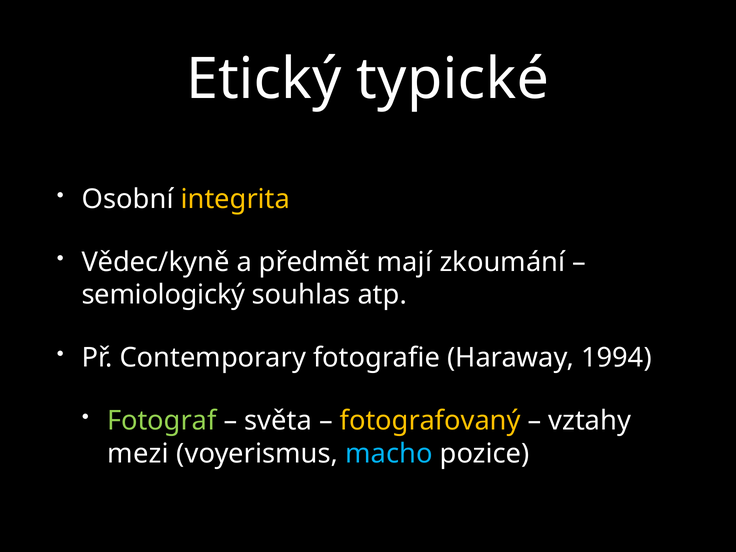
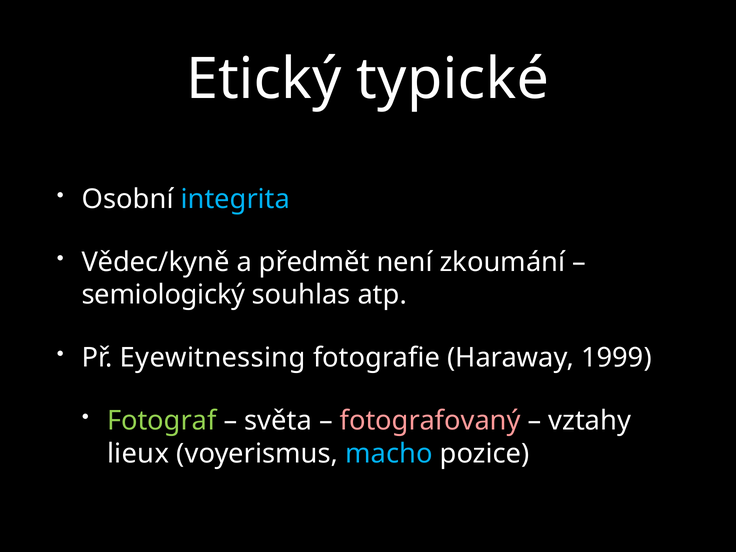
integrita colour: yellow -> light blue (235, 199)
mají: mají -> není (405, 262)
Contemporary: Contemporary -> Eyewitnessing (213, 358)
1994: 1994 -> 1999 (616, 358)
fotografovaný colour: yellow -> pink (430, 421)
mezi: mezi -> lieux (138, 454)
